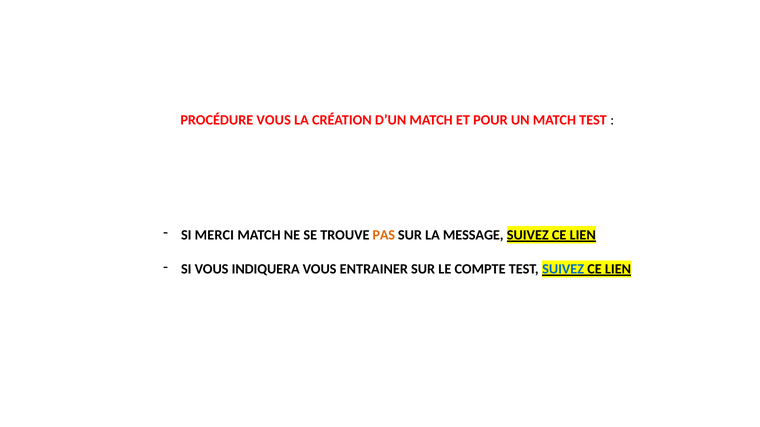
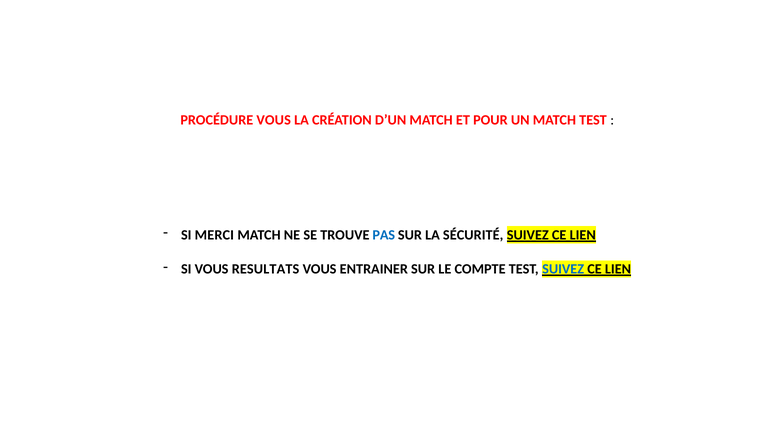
PAS colour: orange -> blue (384, 235)
MESSAGE: MESSAGE -> SÉCURITÉ (473, 235)
INDIQUERA: INDIQUERA -> RESULTATS (266, 270)
